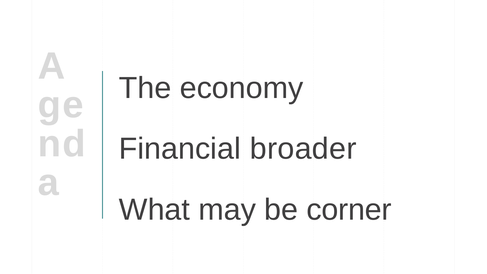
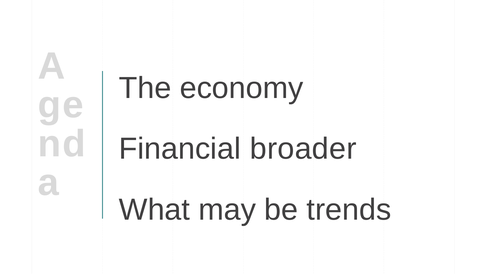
corner: corner -> trends (349, 210)
